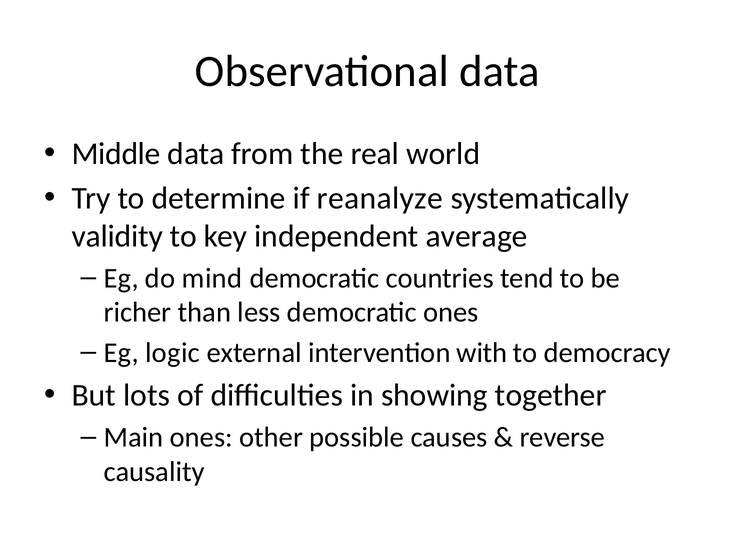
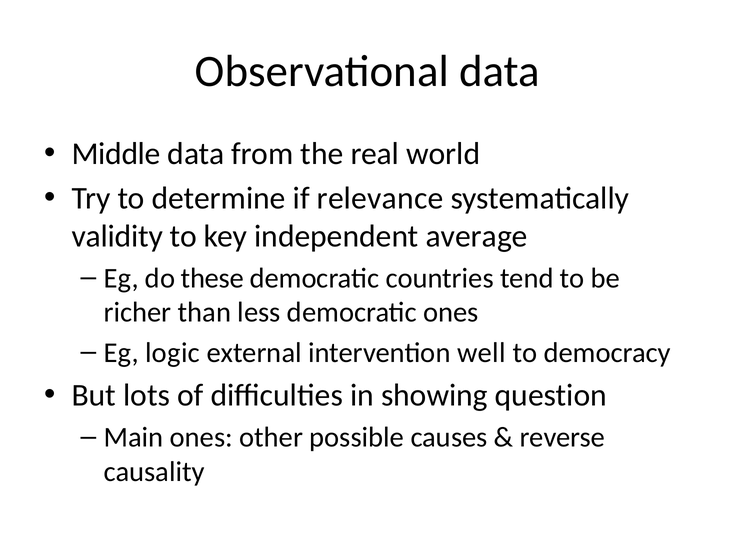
reanalyze: reanalyze -> relevance (380, 198)
mind: mind -> these (212, 278)
with: with -> well (482, 352)
together: together -> question (551, 395)
